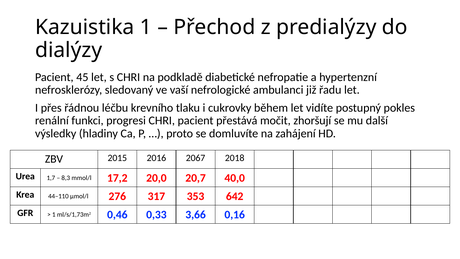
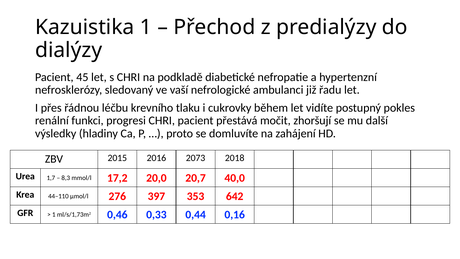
2067: 2067 -> 2073 (196, 158)
317: 317 -> 397 (156, 196)
3,66: 3,66 -> 0,44 (196, 214)
